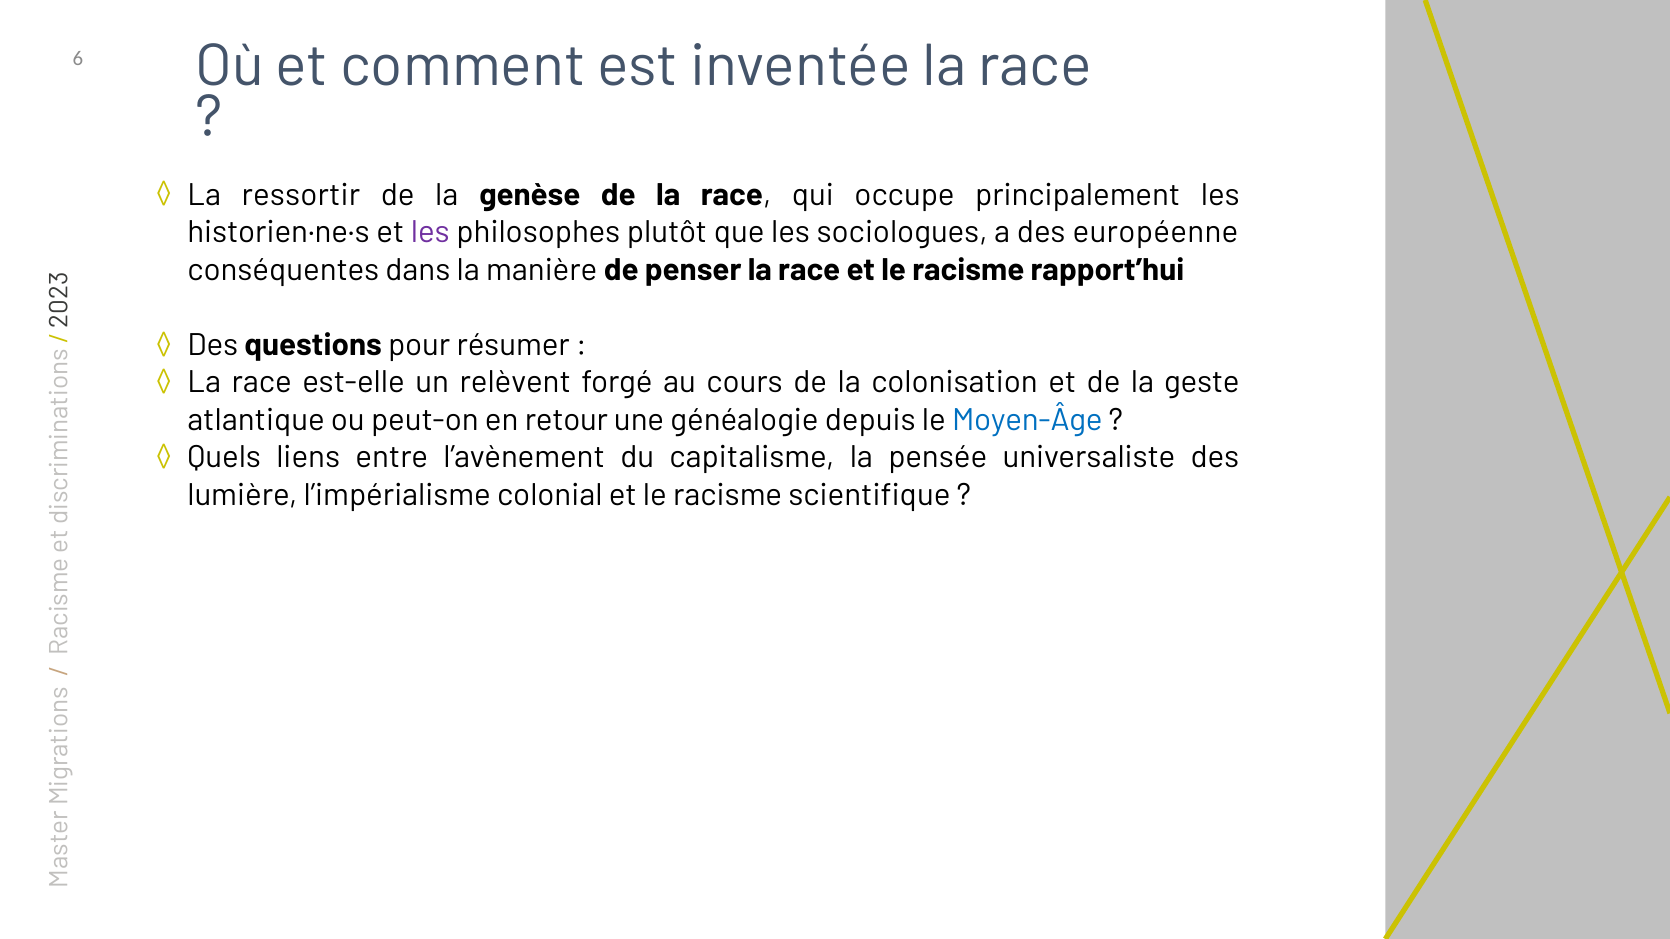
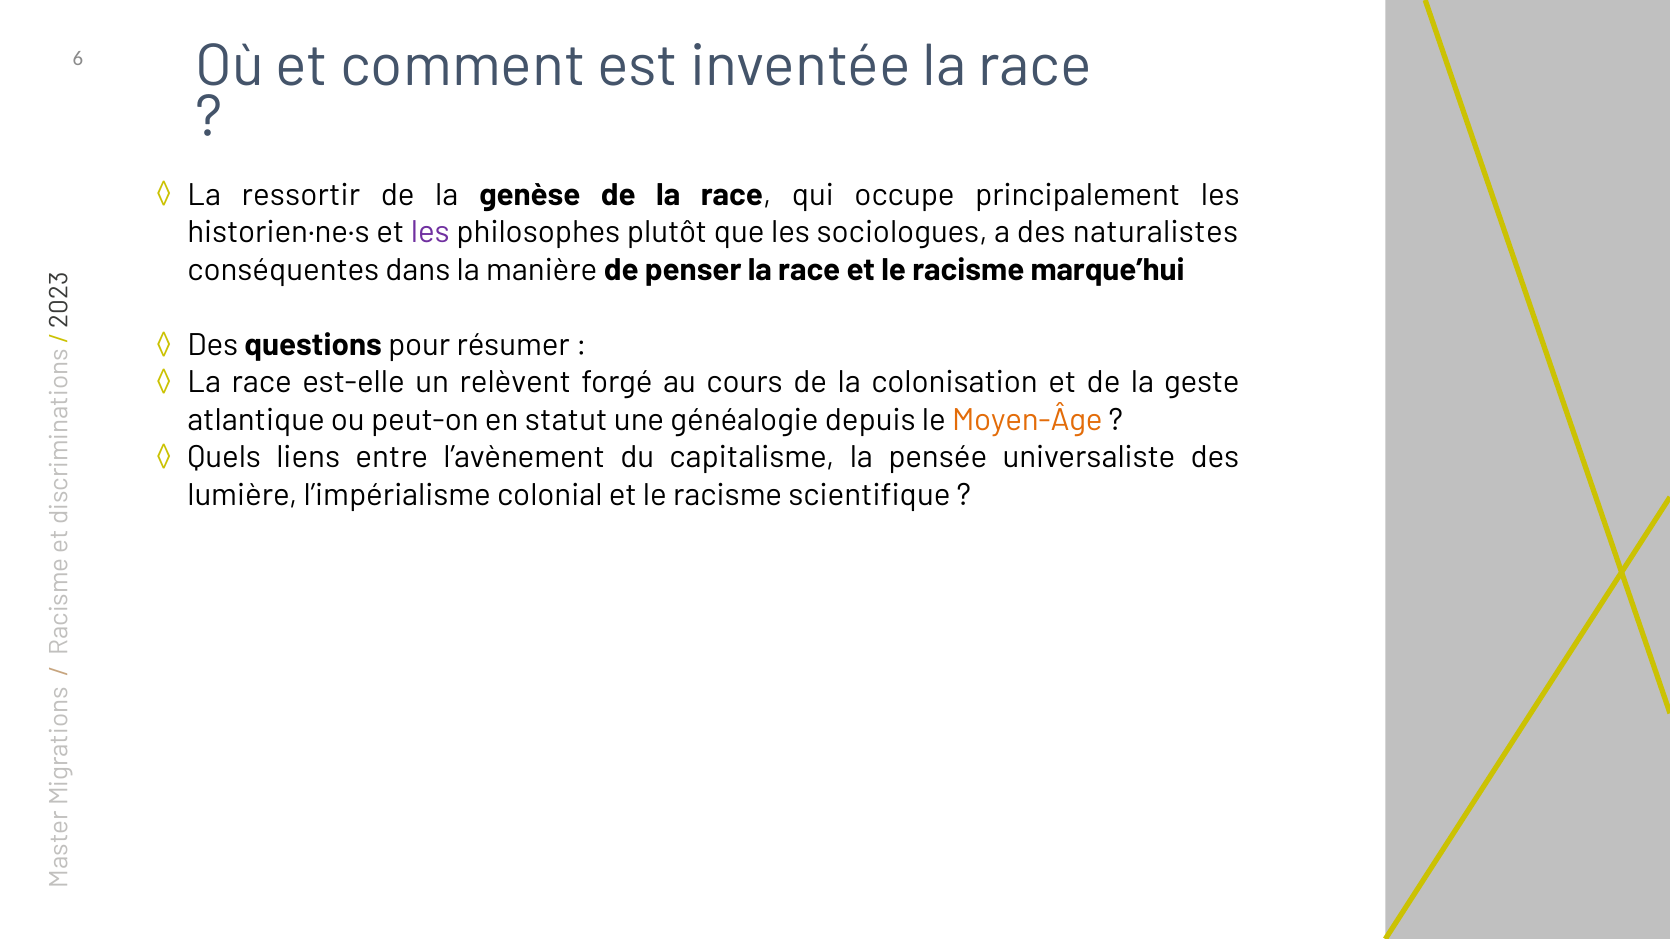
européenne: européenne -> naturalistes (1155, 232)
rapport’hui: rapport’hui -> marque’hui (1108, 270)
retour: retour -> statut (566, 420)
Moyen-Âge colour: blue -> orange (1027, 420)
